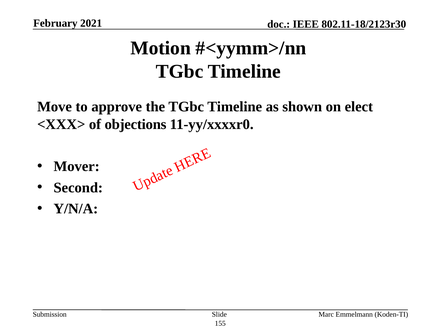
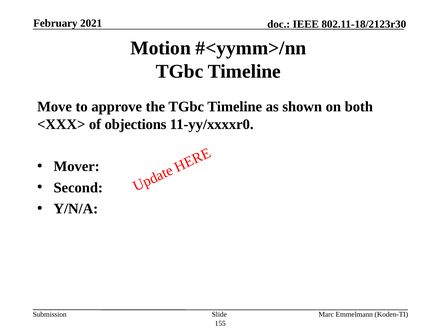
elect: elect -> both (359, 107)
